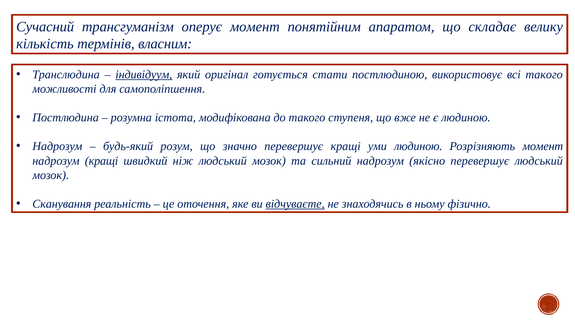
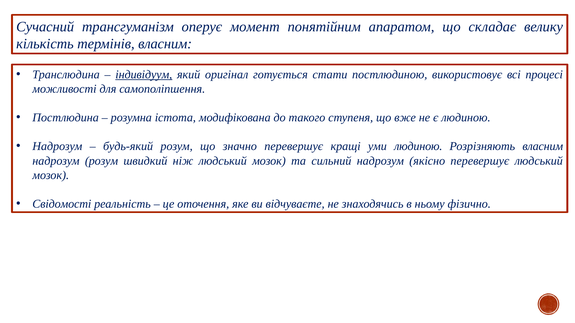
всі такого: такого -> процесі (544, 75)
Розрізняють момент: момент -> власним (543, 147)
надрозум кращі: кращі -> розум (102, 161)
Сканування: Сканування -> Свідомості (62, 204)
відчуваєте underline: present -> none (295, 204)
